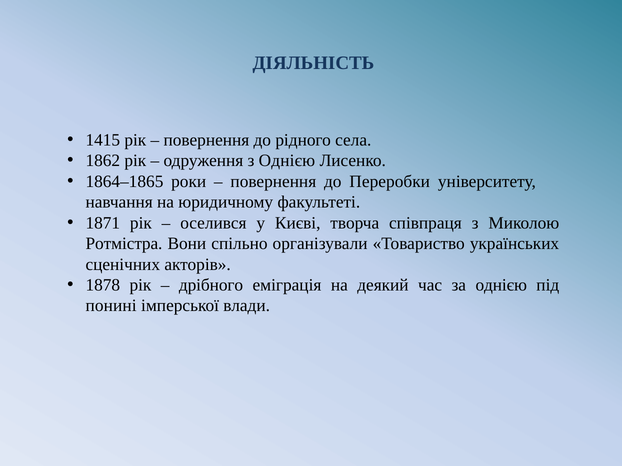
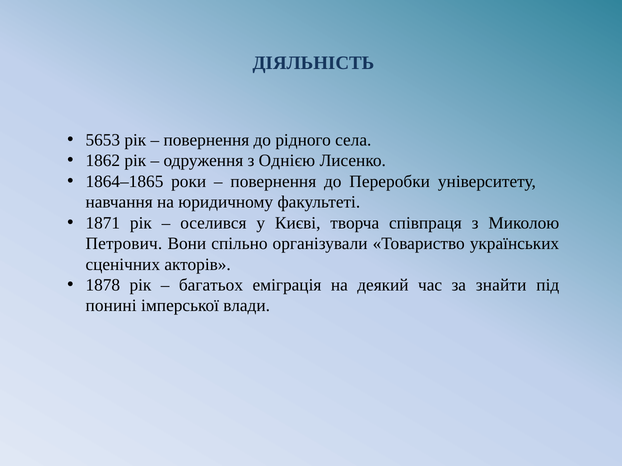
1415: 1415 -> 5653 (103, 140)
Ротмістра: Ротмістра -> Петрович (124, 244)
дрібного: дрібного -> багатьох (211, 285)
за однією: однією -> знайти (501, 285)
